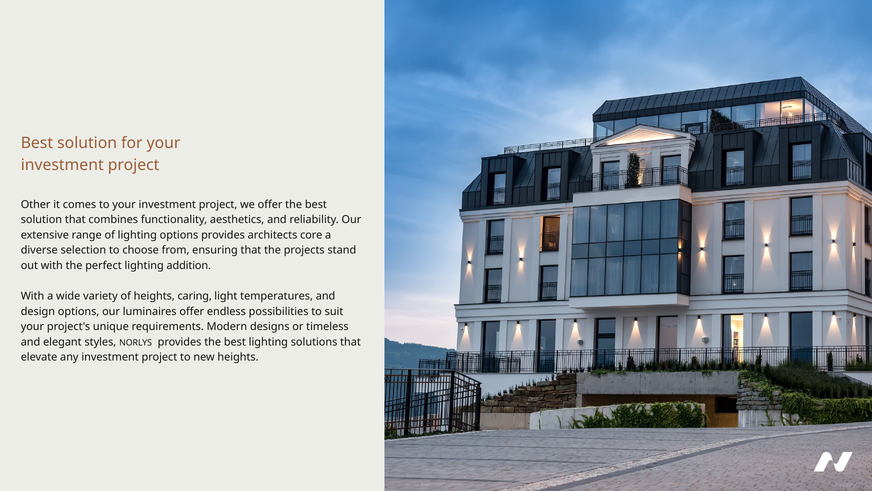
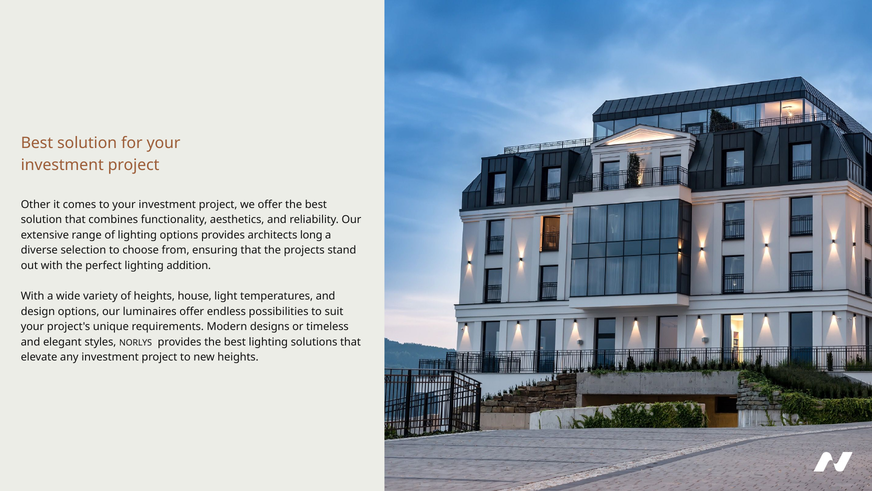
core: core -> long (311, 235)
caring: caring -> house (195, 296)
